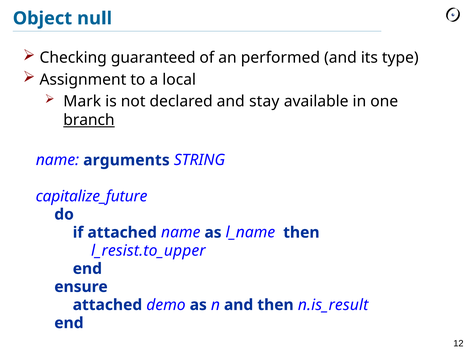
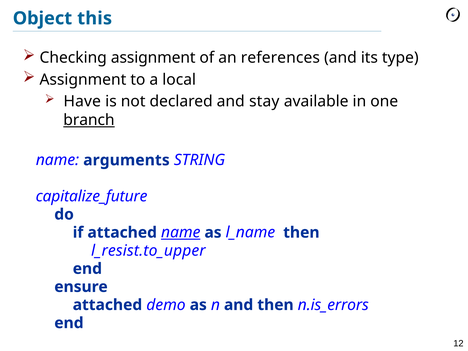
null: null -> this (95, 18)
Checking guaranteed: guaranteed -> assignment (153, 58)
performed: performed -> references (280, 58)
Mark: Mark -> Have (82, 101)
name underline: none -> present (181, 233)
n.is_result: n.is_result -> n.is_errors (333, 305)
